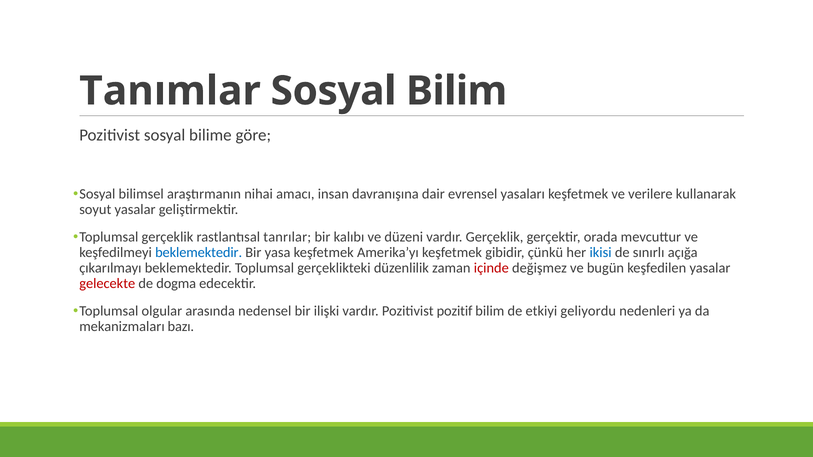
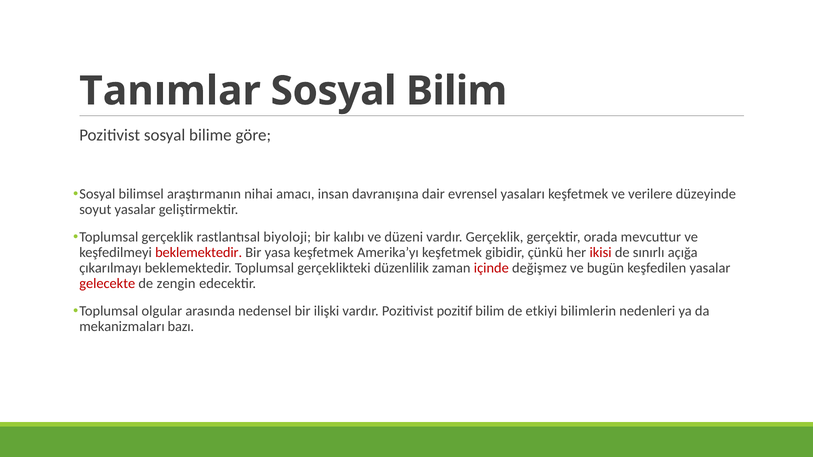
kullanarak: kullanarak -> düzeyinde (706, 194)
tanrılar: tanrılar -> biyoloji (287, 237)
beklemektedir colour: blue -> red (199, 253)
ikisi colour: blue -> red (601, 253)
dogma: dogma -> zengin (176, 284)
geliyordu: geliyordu -> bilimlerin (588, 311)
